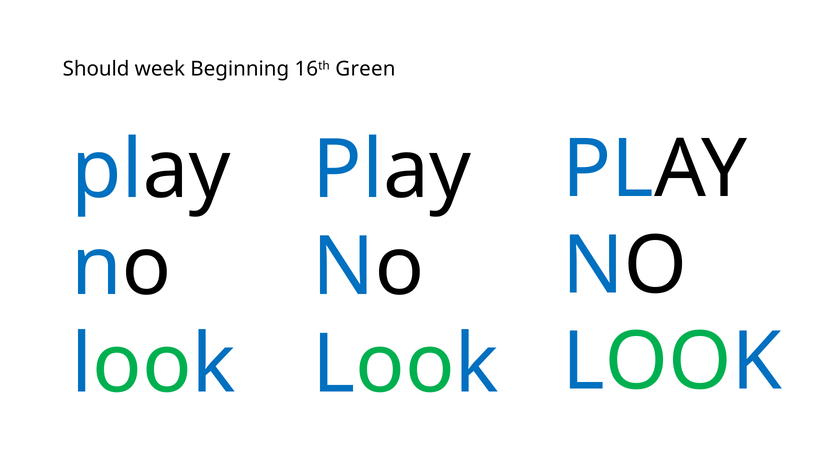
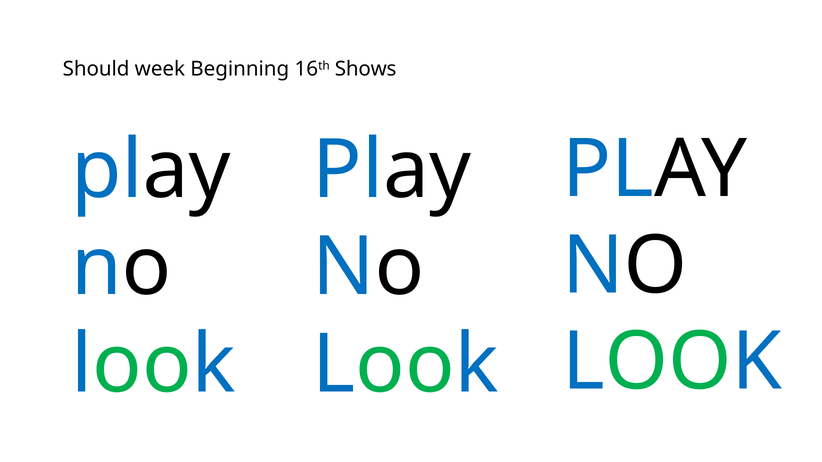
Green: Green -> Shows (366, 69)
